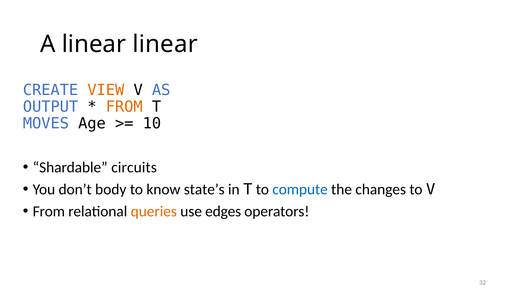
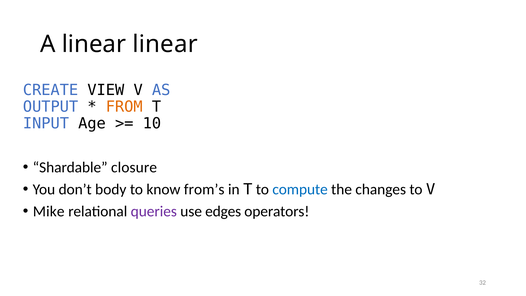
VIEW colour: orange -> black (106, 90)
MOVES: MOVES -> INPUT (46, 123)
circuits: circuits -> closure (134, 167)
state’s: state’s -> from’s (204, 189)
From: From -> Mike (49, 211)
queries colour: orange -> purple (154, 211)
